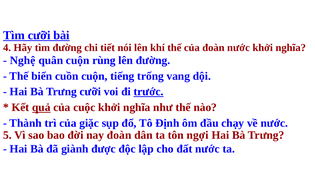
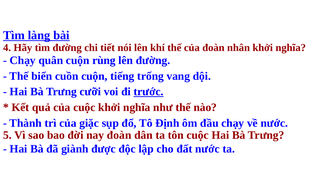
Tìm cưỡi: cưỡi -> làng (39, 35)
đoàn nước: nước -> nhân (239, 48)
Nghệ: Nghệ -> Chạy (23, 60)
quả underline: present -> none (41, 108)
tôn ngợi: ngợi -> cuộc (198, 135)
